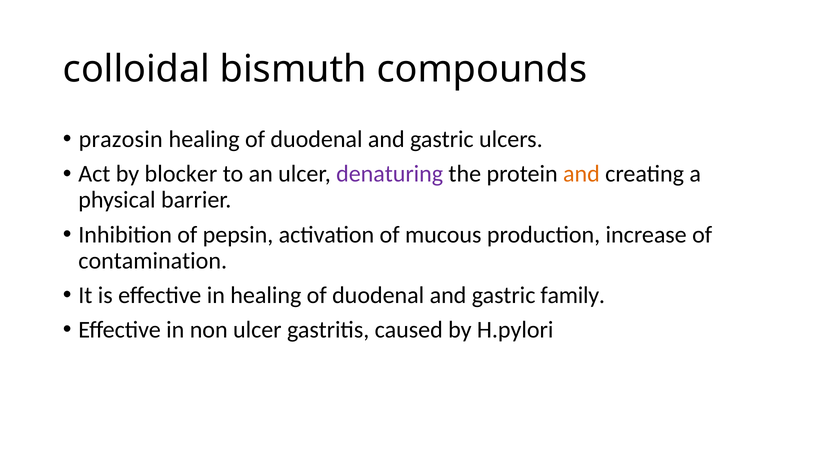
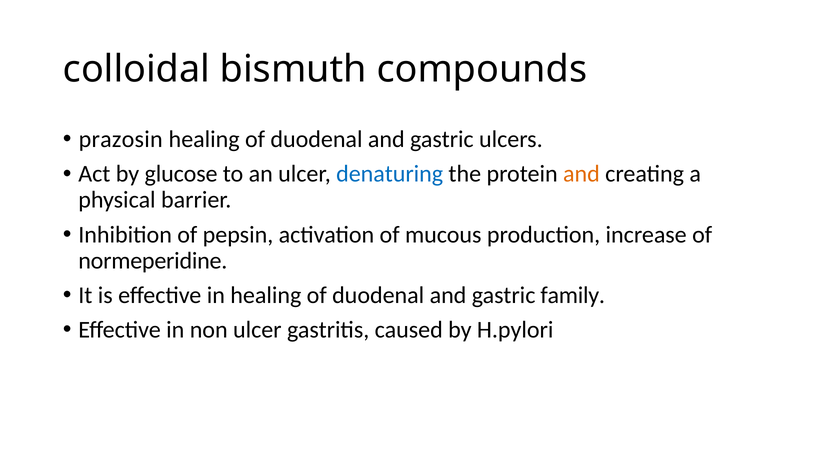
blocker: blocker -> glucose (181, 174)
denaturing colour: purple -> blue (390, 174)
contamination: contamination -> normeperidine (153, 261)
